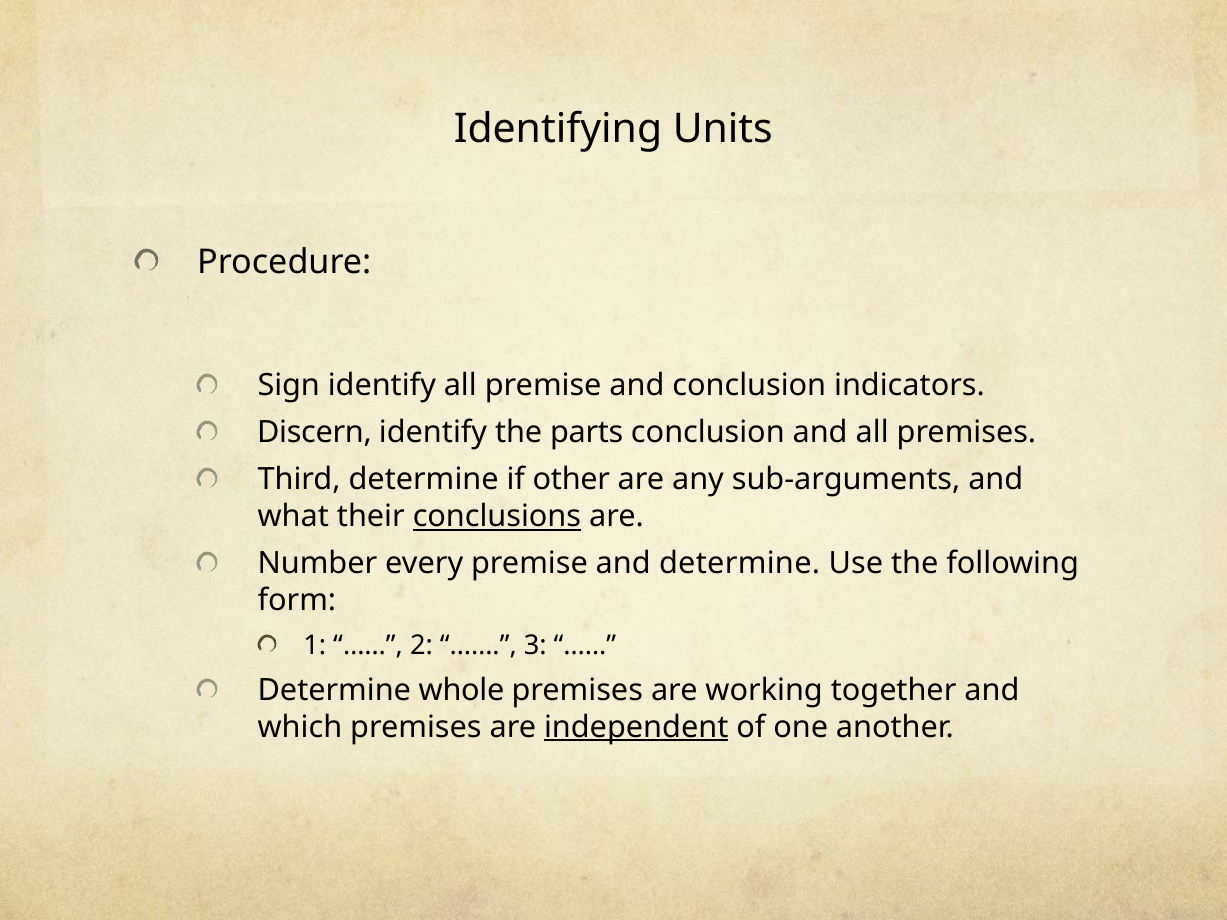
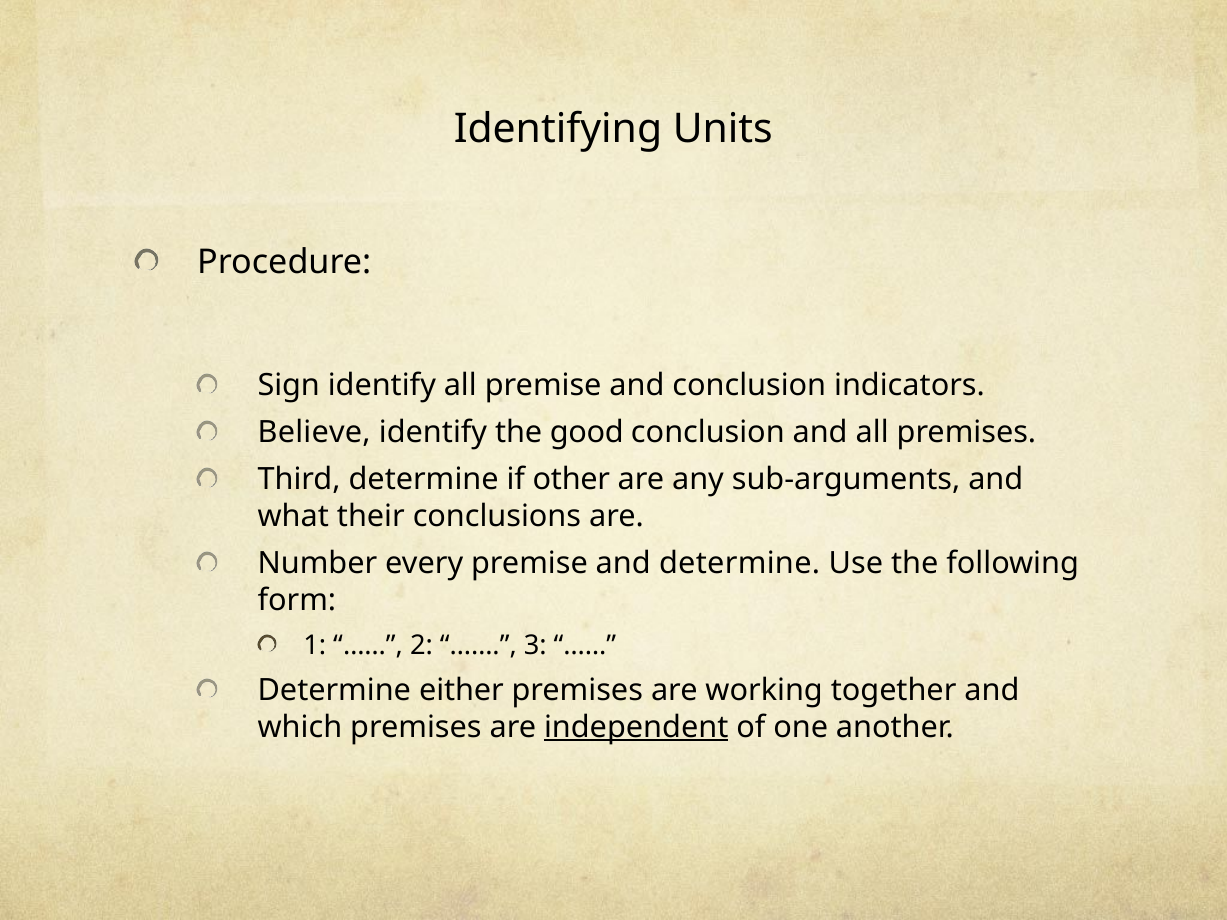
Discern: Discern -> Believe (314, 433)
parts: parts -> good (587, 433)
conclusions underline: present -> none (497, 517)
whole: whole -> either (461, 691)
